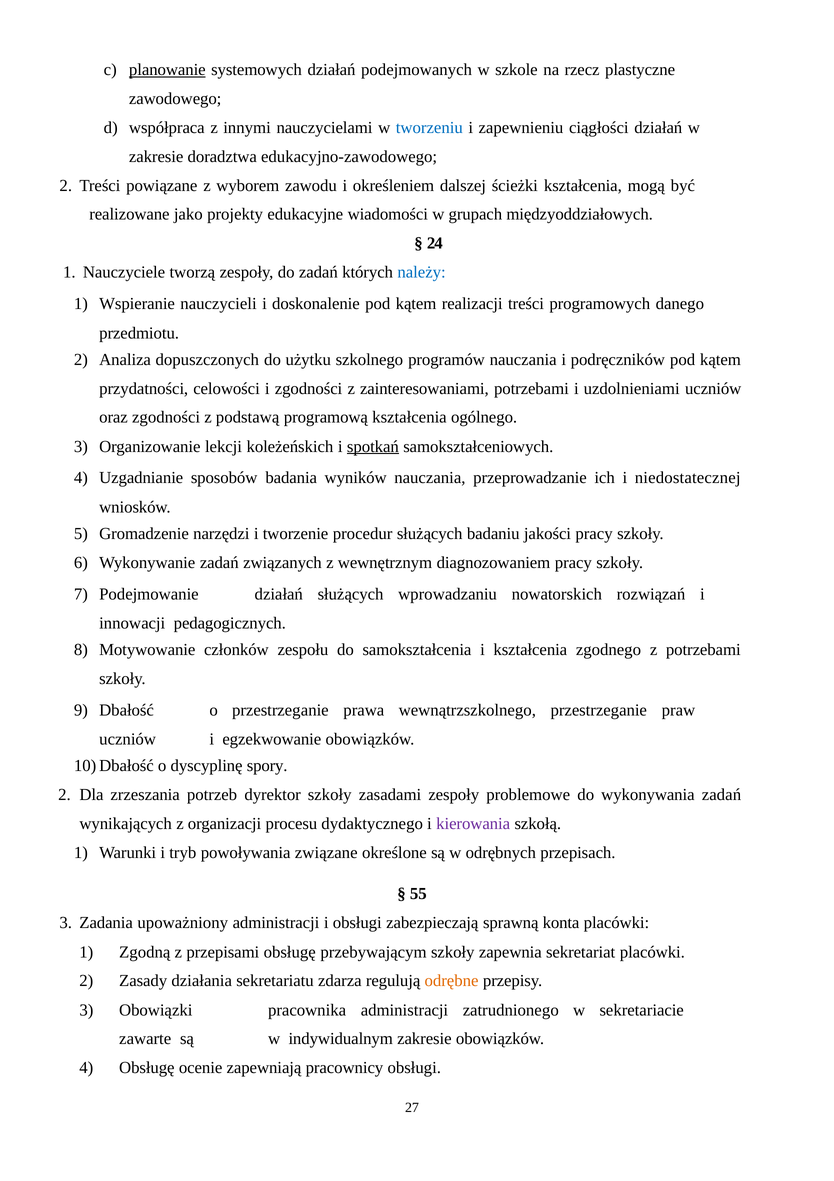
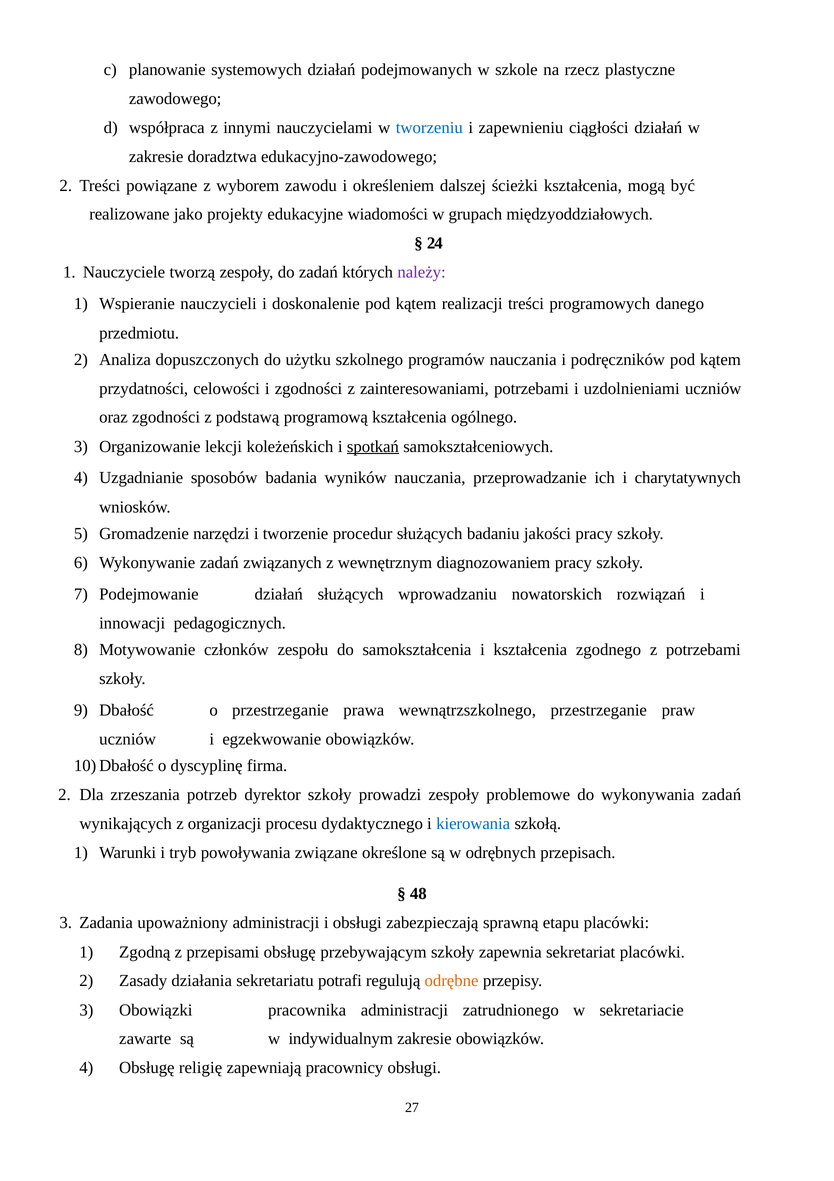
planowanie underline: present -> none (167, 70)
należy colour: blue -> purple (422, 272)
niedostatecznej: niedostatecznej -> charytatywnych (688, 478)
spory: spory -> firma (267, 765)
zasadami: zasadami -> prowadzi (390, 794)
kierowania colour: purple -> blue (473, 823)
55: 55 -> 48 (418, 893)
konta: konta -> etapu (561, 922)
zdarza: zdarza -> potrafi (340, 980)
ocenie: ocenie -> religię (201, 1067)
